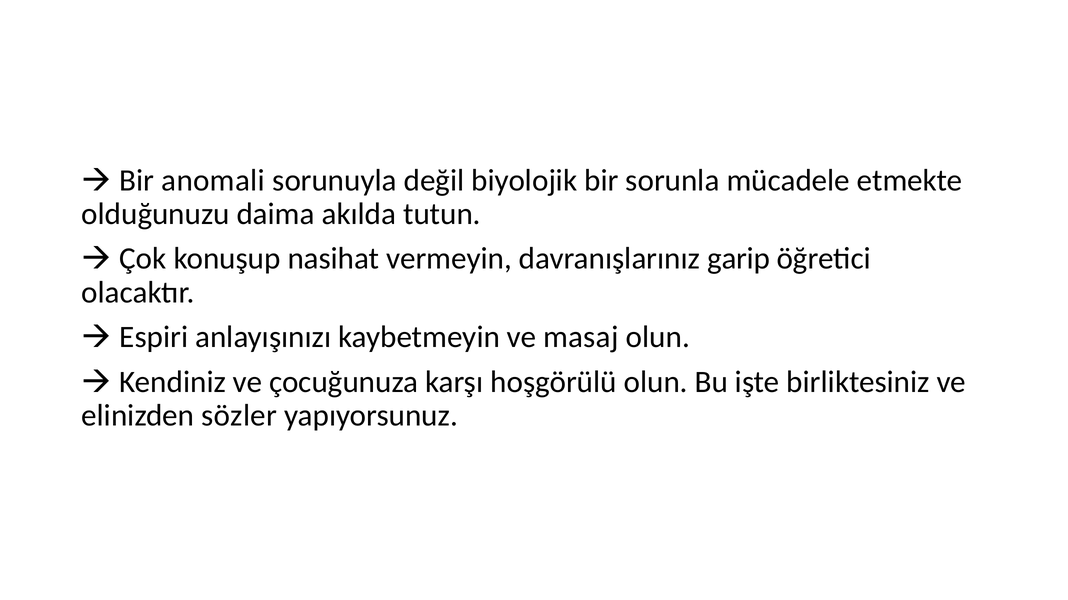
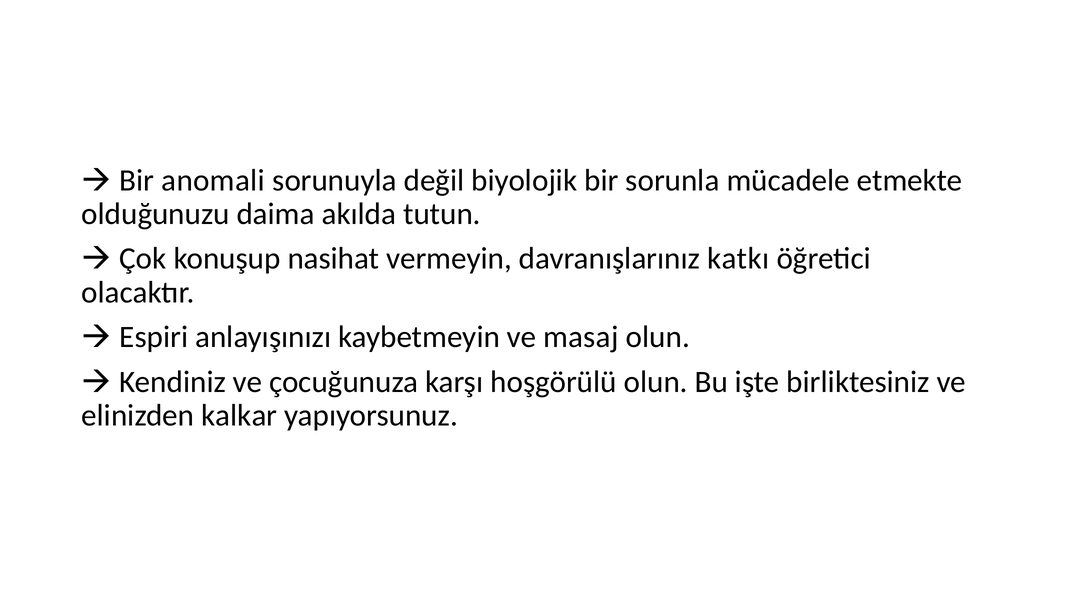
garip: garip -> katkı (738, 259)
sözler: sözler -> kalkar (239, 416)
